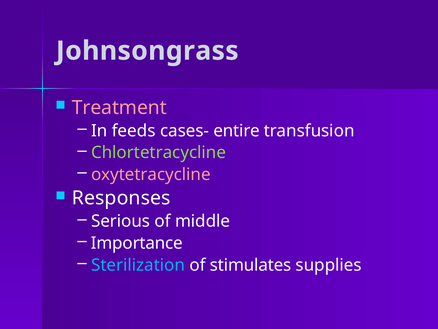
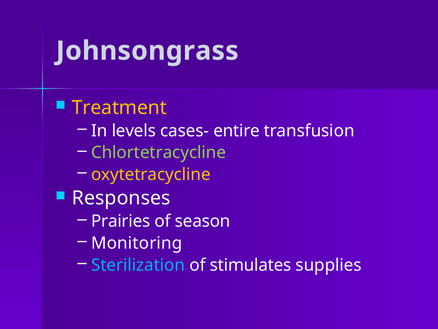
Treatment colour: pink -> yellow (119, 107)
feeds: feeds -> levels (134, 131)
oxytetracycline colour: pink -> yellow (151, 174)
Serious: Serious -> Prairies (121, 221)
middle: middle -> season (203, 221)
Importance: Importance -> Monitoring (137, 243)
